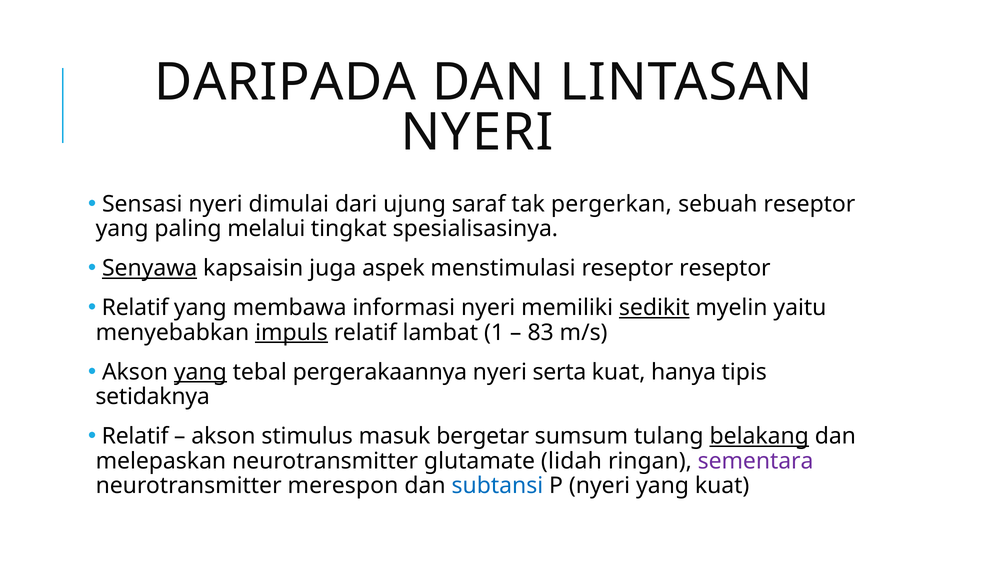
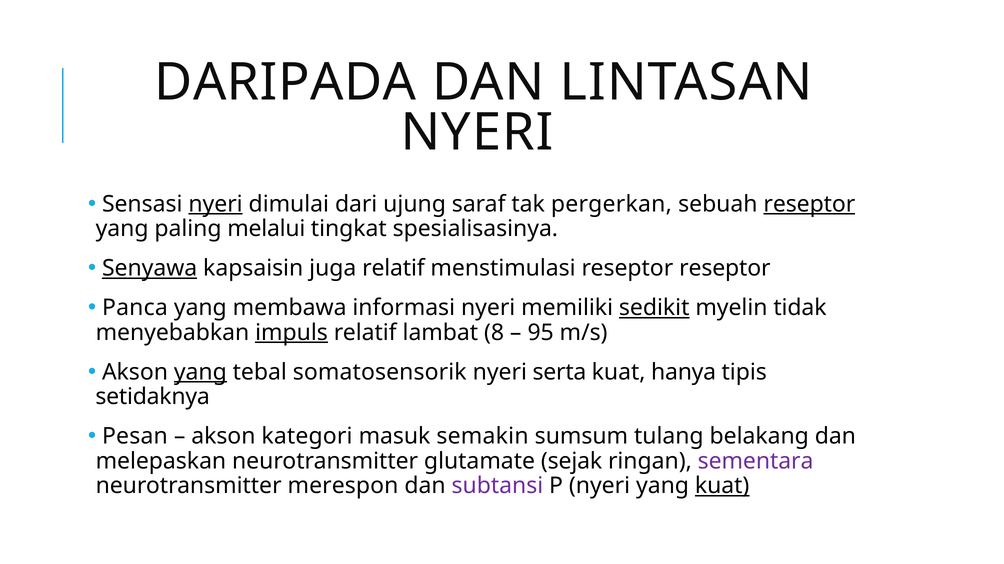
nyeri underline: none -> present (216, 204)
reseptor underline: none -> present (809, 204)
juga aspek: aspek -> relatif (393, 269)
Relatif: Relatif -> Panca (135, 308)
yaitu: yaitu -> tidak (800, 308)
1: 1 -> 8 (494, 333)
83: 83 -> 95 (541, 333)
pergerakaannya: pergerakaannya -> somatosensorik (380, 372)
Relatif: Relatif -> Pesan (135, 437)
stimulus: stimulus -> kategori (307, 437)
bergetar: bergetar -> semakin (483, 437)
belakang underline: present -> none (759, 437)
lidah: lidah -> sejak (572, 462)
subtansi colour: blue -> purple (497, 486)
kuat underline: none -> present (722, 486)
